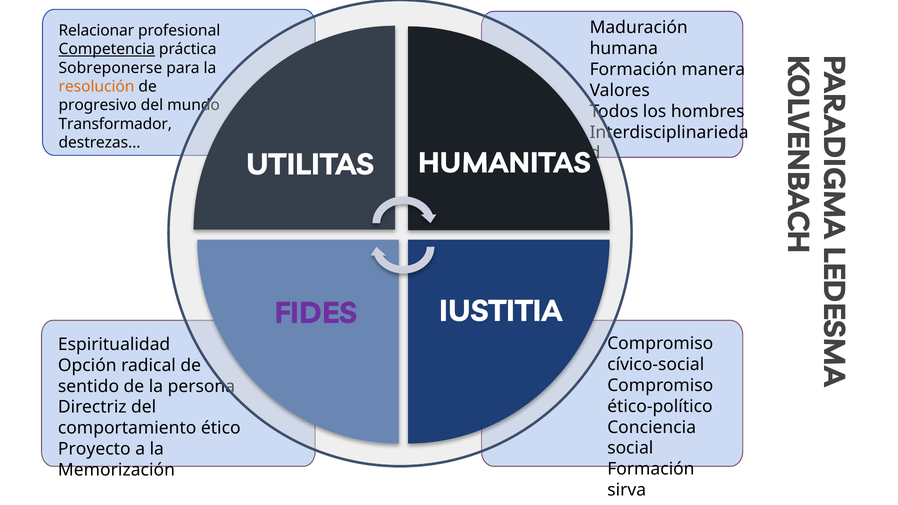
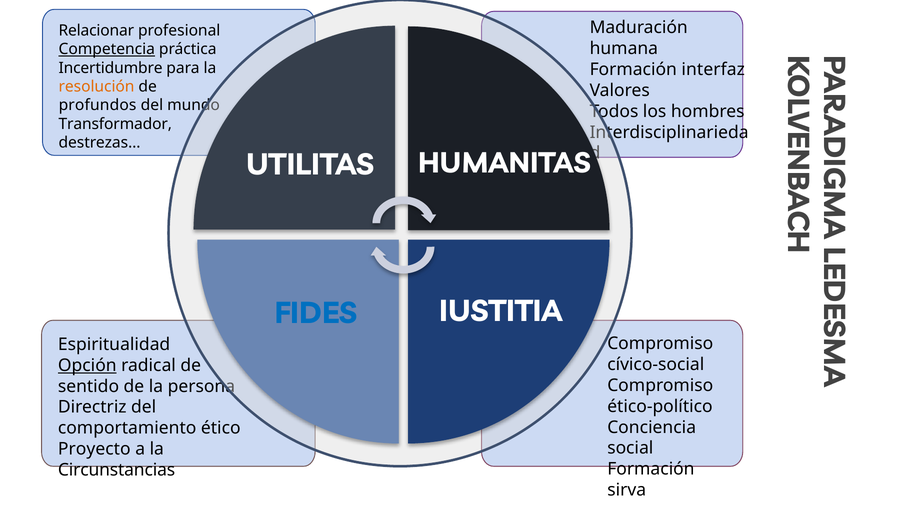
Sobreponerse: Sobreponerse -> Incertidumbre (111, 68)
manera: manera -> interfaz (713, 69)
progresivo: progresivo -> profundos (98, 105)
FIDES colour: purple -> blue (316, 314)
Opción underline: none -> present (87, 365)
Memorización: Memorización -> Circunstancias (117, 470)
